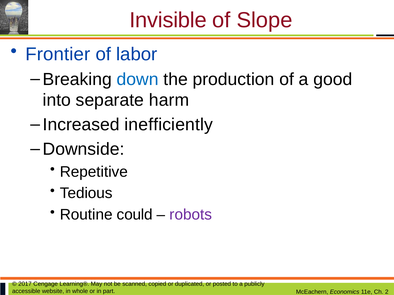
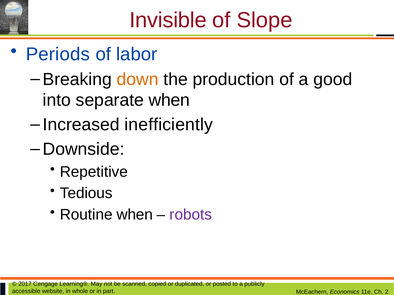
Frontier: Frontier -> Periods (58, 54)
down colour: blue -> orange (138, 79)
separate harm: harm -> when (169, 100)
Routine could: could -> when (135, 215)
